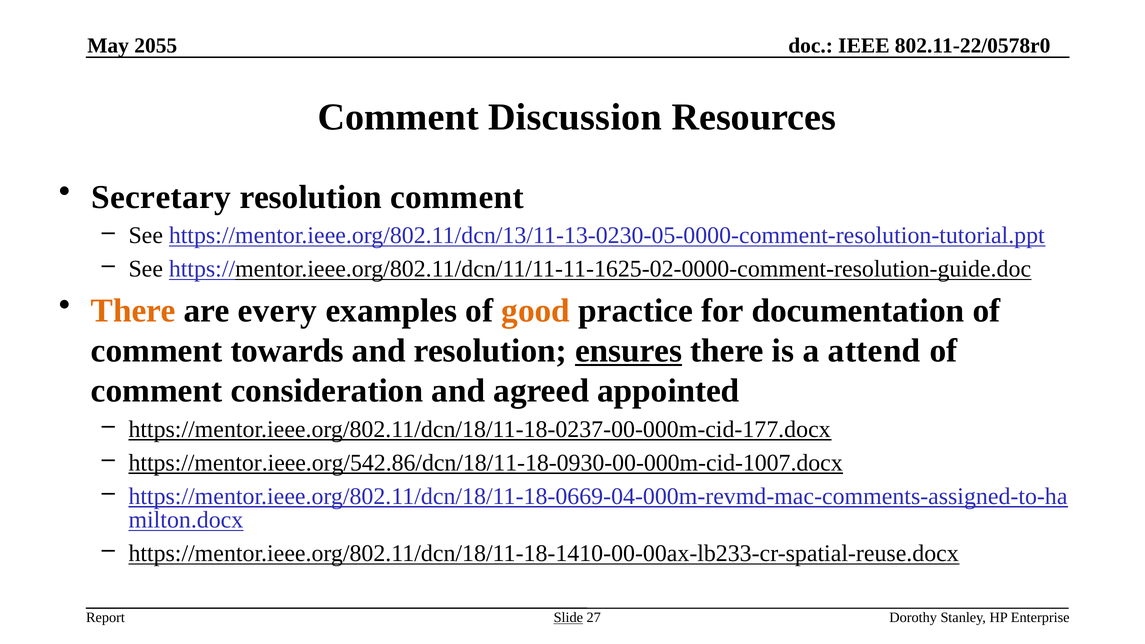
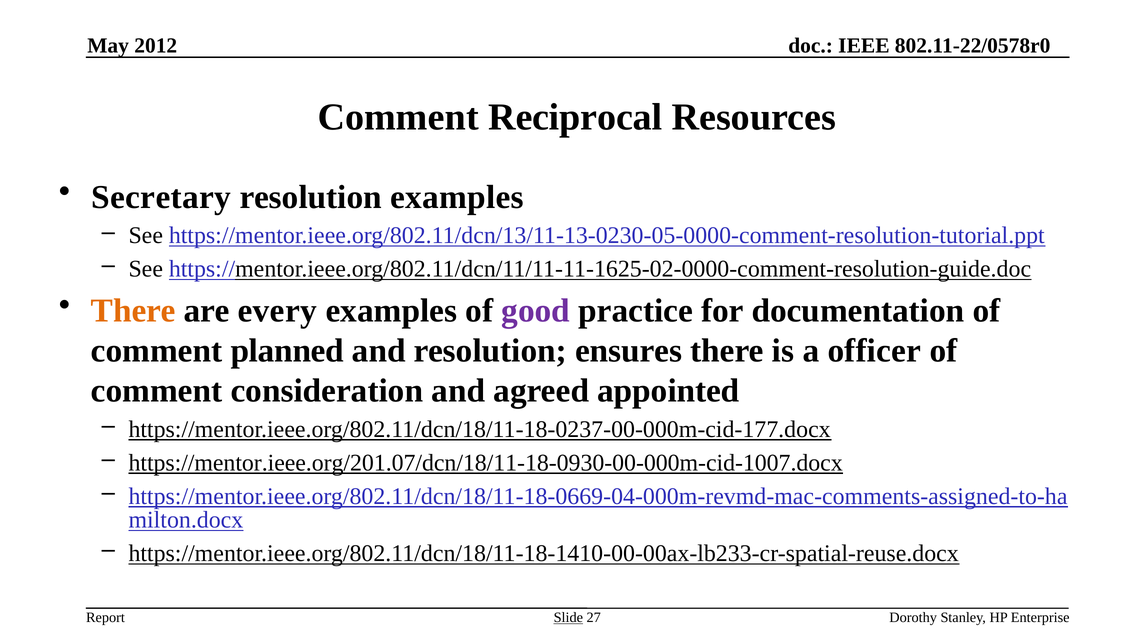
2055: 2055 -> 2012 (156, 46)
Discussion: Discussion -> Reciprocal (575, 117)
resolution comment: comment -> examples (457, 197)
good colour: orange -> purple (536, 311)
towards: towards -> planned (287, 351)
ensures underline: present -> none (629, 351)
attend: attend -> officer (874, 351)
https://mentor.ieee.org/542.86/dcn/18/11-18-0930-00-000m-cid-1007.docx: https://mentor.ieee.org/542.86/dcn/18/11-18-0930-00-000m-cid-1007.docx -> https://mentor.ieee.org/201.07/dcn/18/11-18-0930-00-000m-cid-1007.docx (486, 463)
